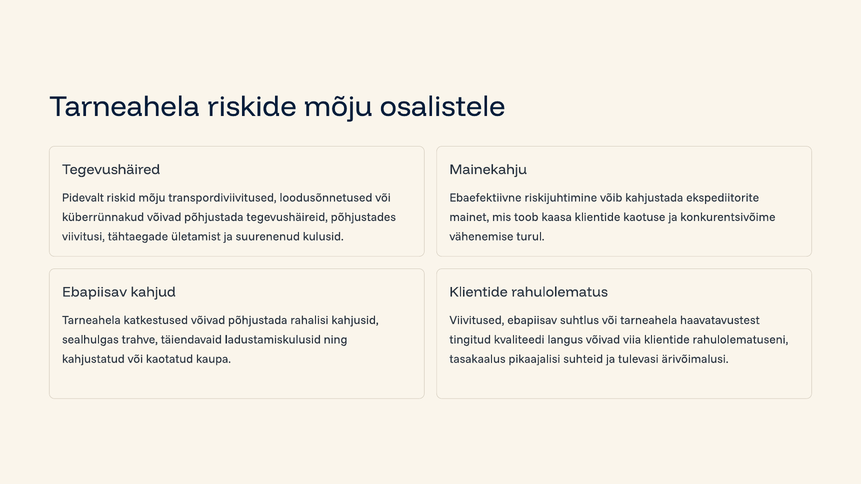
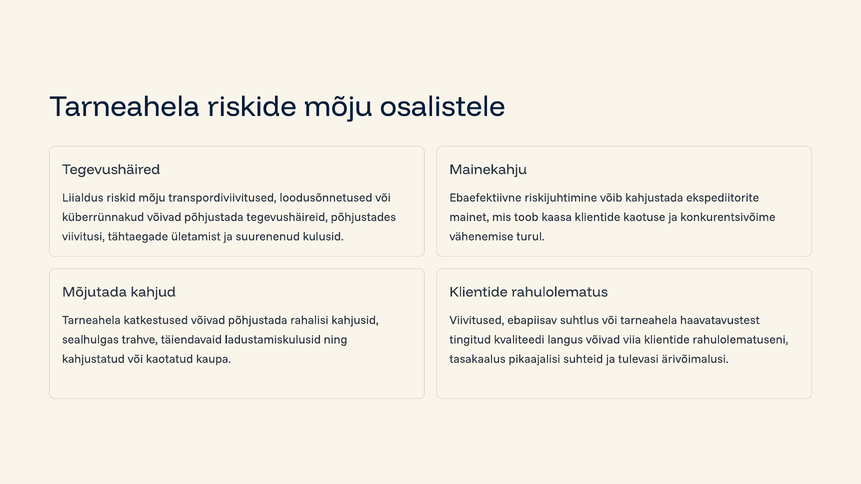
Pidevalt: Pidevalt -> Liialdus (83, 198)
Ebapiisav: Ebapiisav -> Mõjutada (95, 292)
